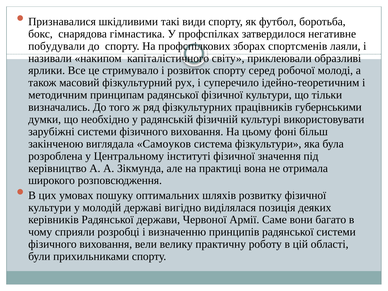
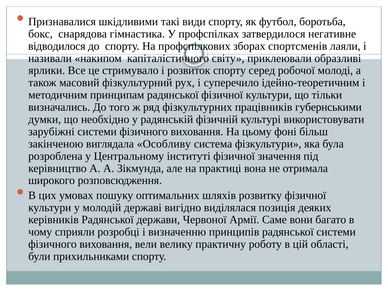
побудували: побудували -> відводилося (57, 46)
Самоуков: Самоуков -> Особливу (164, 144)
